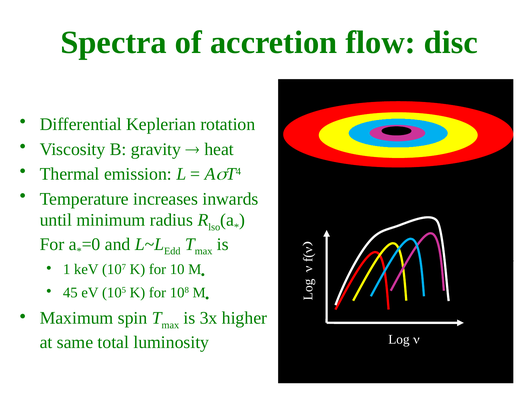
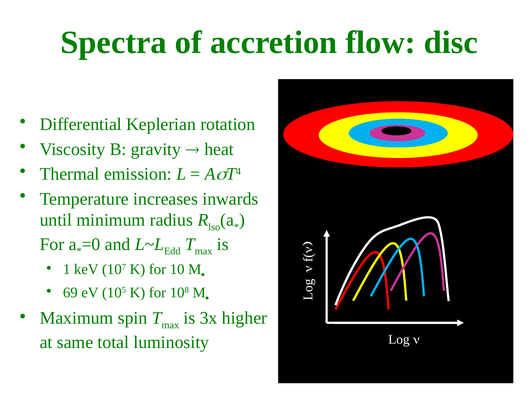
45: 45 -> 69 (70, 293)
